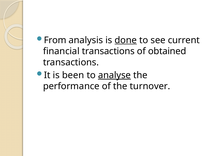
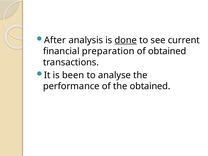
From: From -> After (55, 40)
financial transactions: transactions -> preparation (108, 51)
analyse underline: present -> none (114, 75)
the turnover: turnover -> obtained (150, 86)
